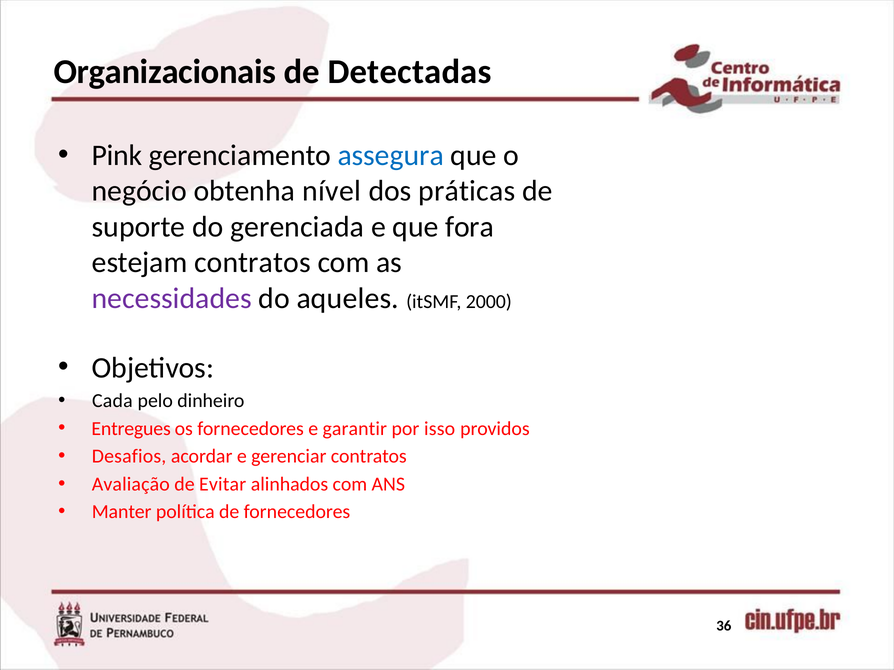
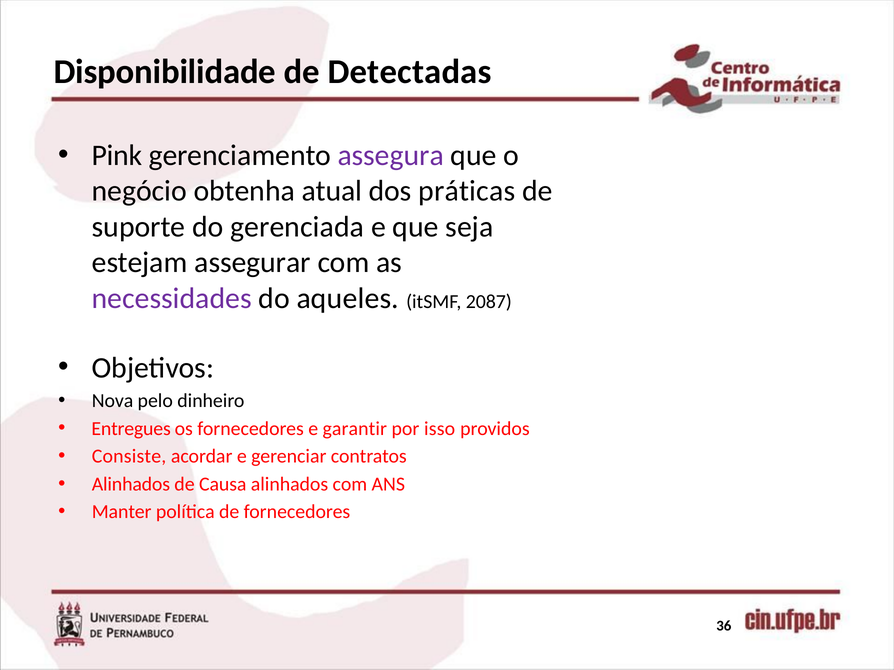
Organizacionais: Organizacionais -> Disponibilidade (165, 72)
assegura colour: blue -> purple (391, 155)
nível: nível -> atual (332, 191)
fora: fora -> seja (469, 227)
estejam contratos: contratos -> assegurar (253, 263)
2000: 2000 -> 2087 (489, 302)
Cada: Cada -> Nova (113, 401)
Desafios: Desafios -> Consiste (129, 457)
Avaliação: Avaliação -> Alinhados (131, 484)
Evitar: Evitar -> Causa (223, 484)
